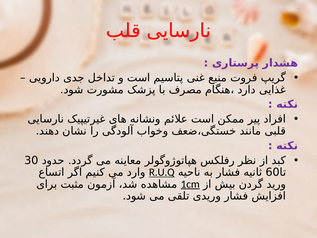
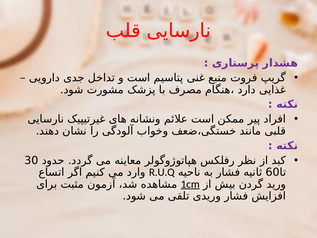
R.U.Q underline: present -> none (162, 172)
